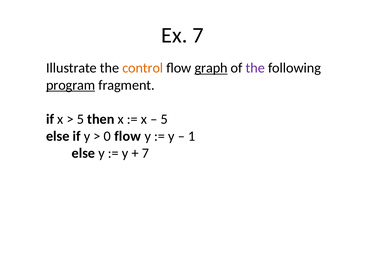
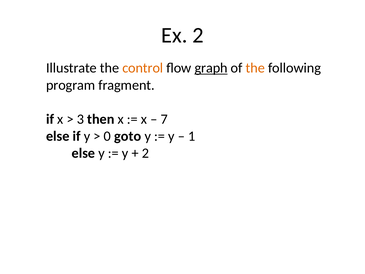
Ex 7: 7 -> 2 (198, 35)
the colour: purple -> orange (255, 68)
program underline: present -> none (71, 85)
5: 5 -> 3 (80, 119)
5: 5 -> 7 (164, 119)
0 flow: flow -> goto (128, 136)
7: 7 -> 2 (145, 153)
